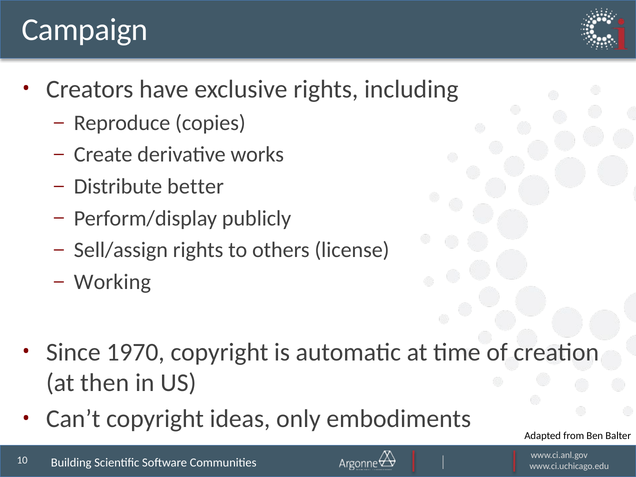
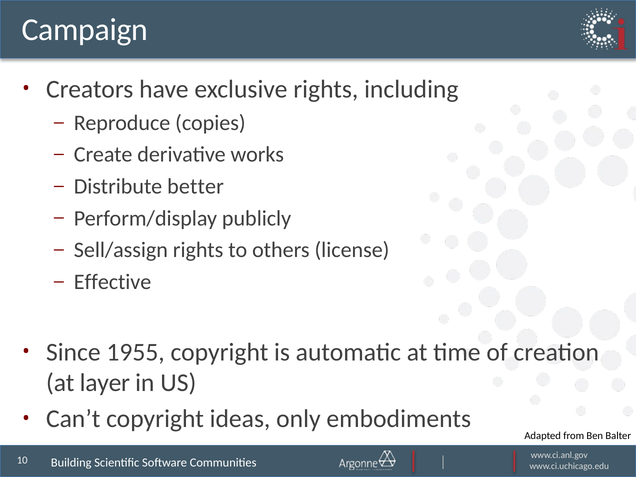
Working: Working -> Effective (113, 282)
1970: 1970 -> 1955 (136, 352)
then: then -> layer (105, 383)
